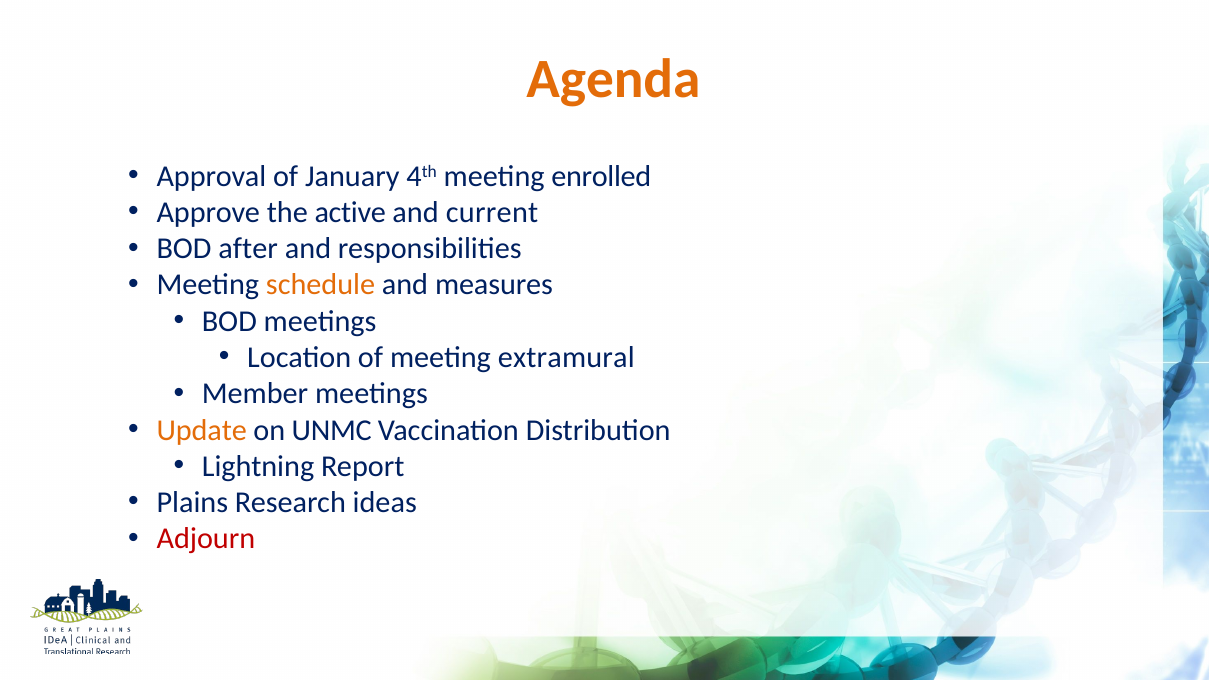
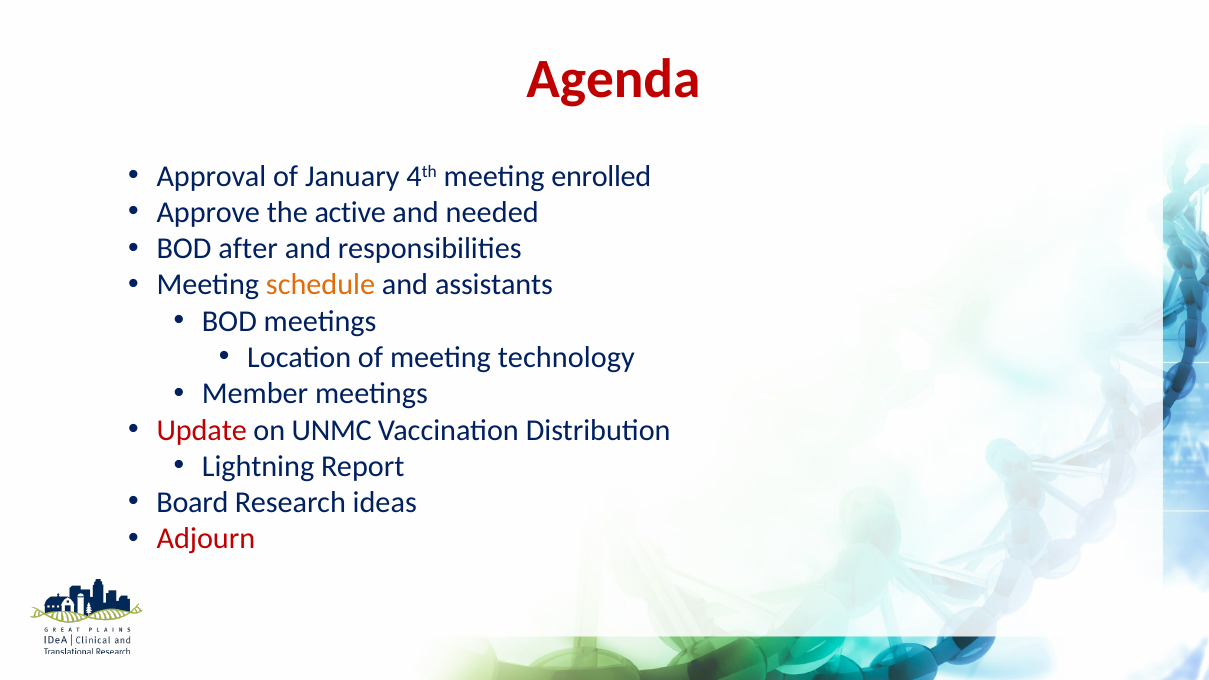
Agenda colour: orange -> red (613, 79)
current: current -> needed (492, 212)
measures: measures -> assistants (494, 285)
extramural: extramural -> technology (566, 358)
Update colour: orange -> red (202, 430)
Plains: Plains -> Board (192, 503)
